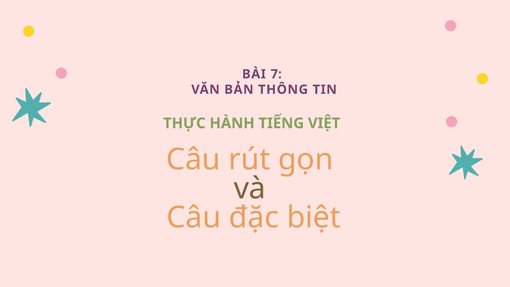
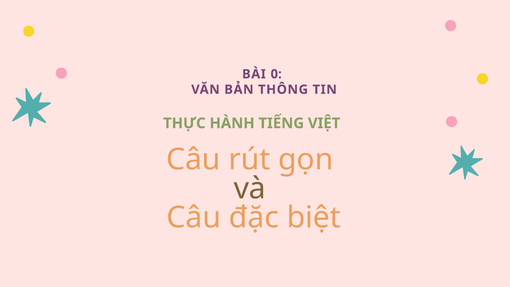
7: 7 -> 0 (276, 74)
